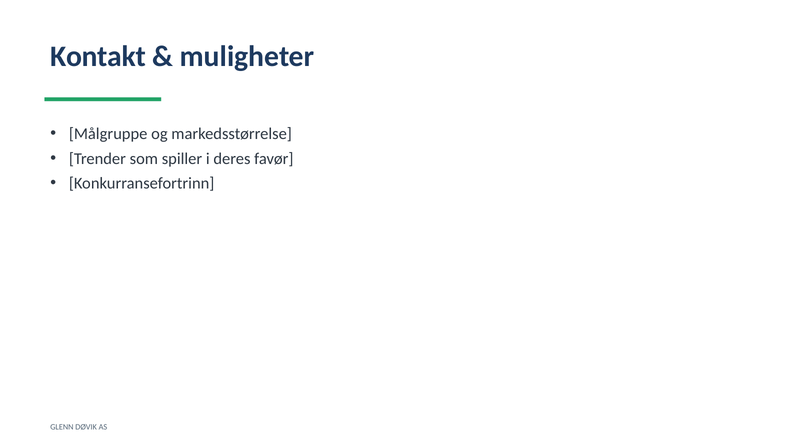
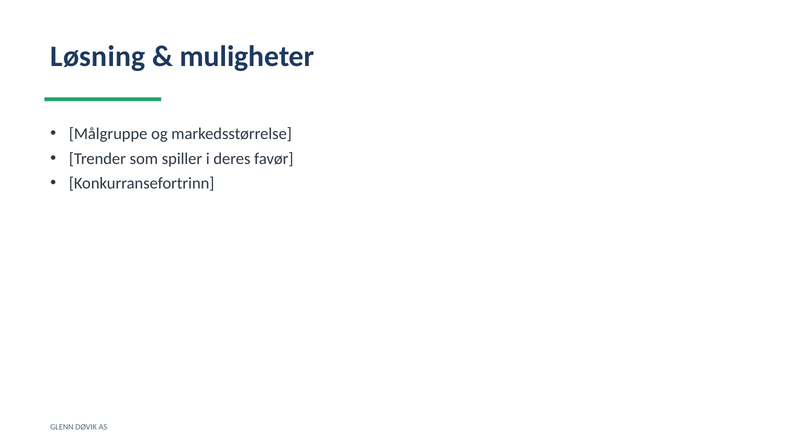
Kontakt: Kontakt -> Løsning (98, 56)
